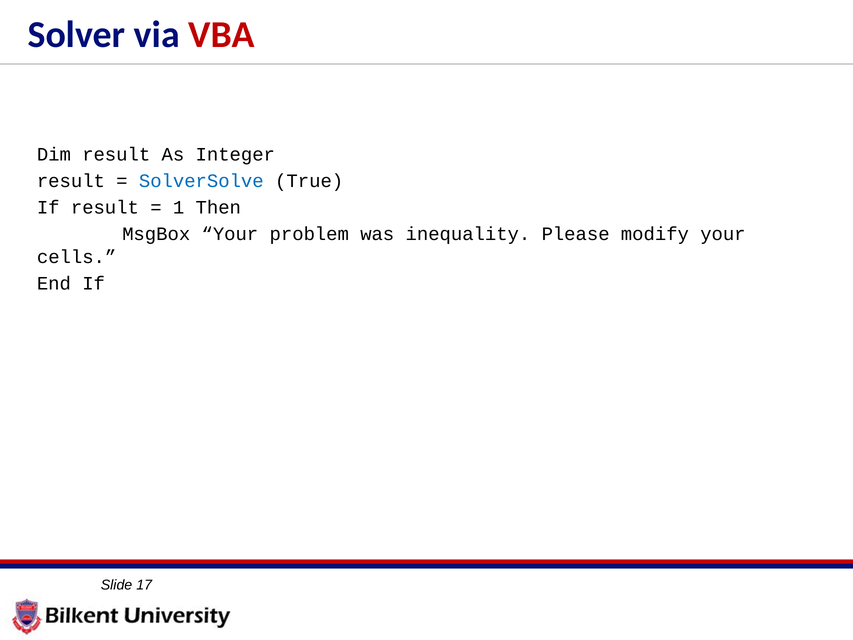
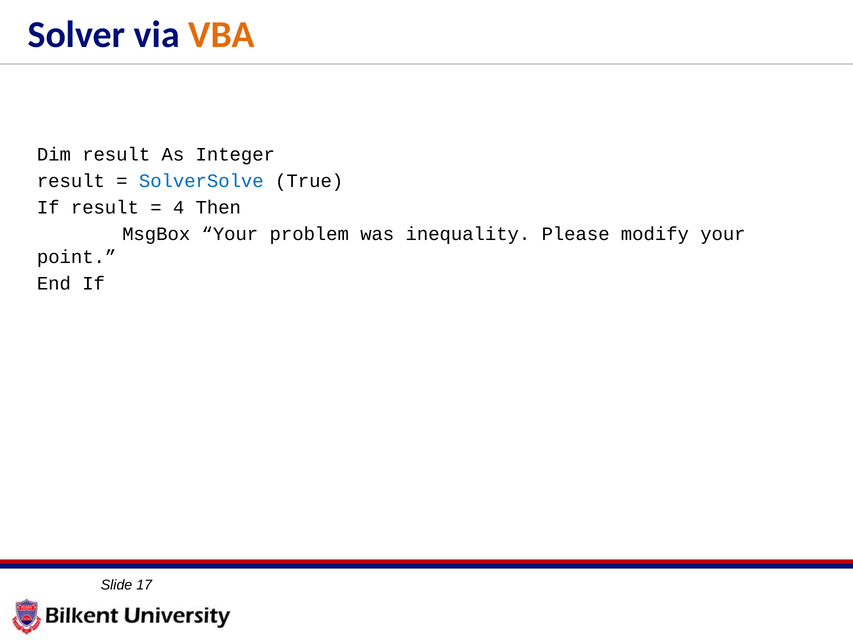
VBA colour: red -> orange (222, 35)
1: 1 -> 4 (179, 207)
cells: cells -> point (77, 257)
